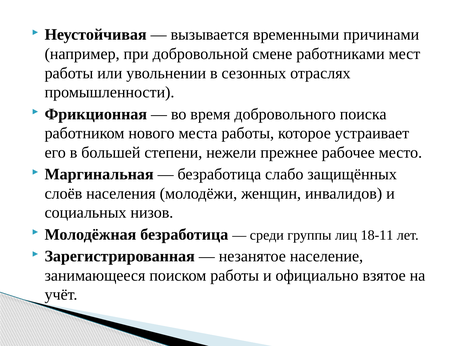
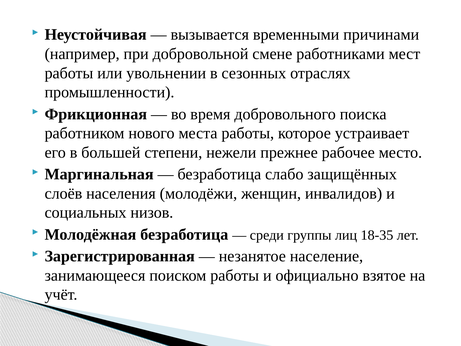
18-11: 18-11 -> 18-35 (377, 235)
